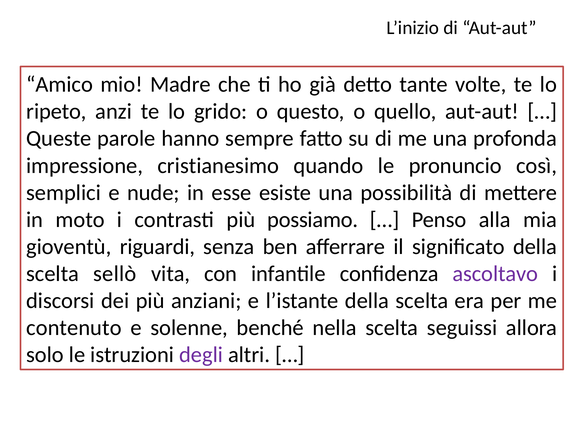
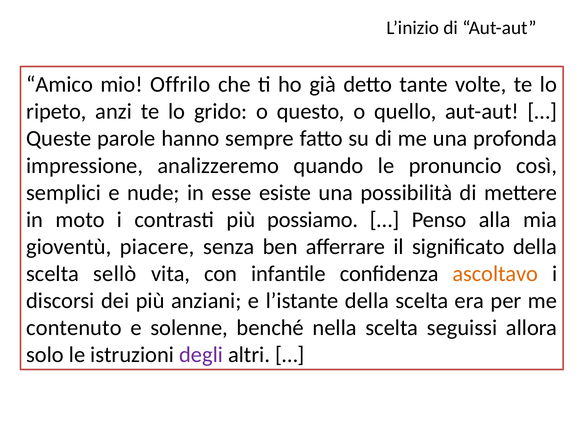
Madre: Madre -> Offrilo (180, 85)
cristianesimo: cristianesimo -> analizzeremo (218, 166)
riguardi: riguardi -> piacere (157, 247)
ascoltavo colour: purple -> orange (495, 274)
